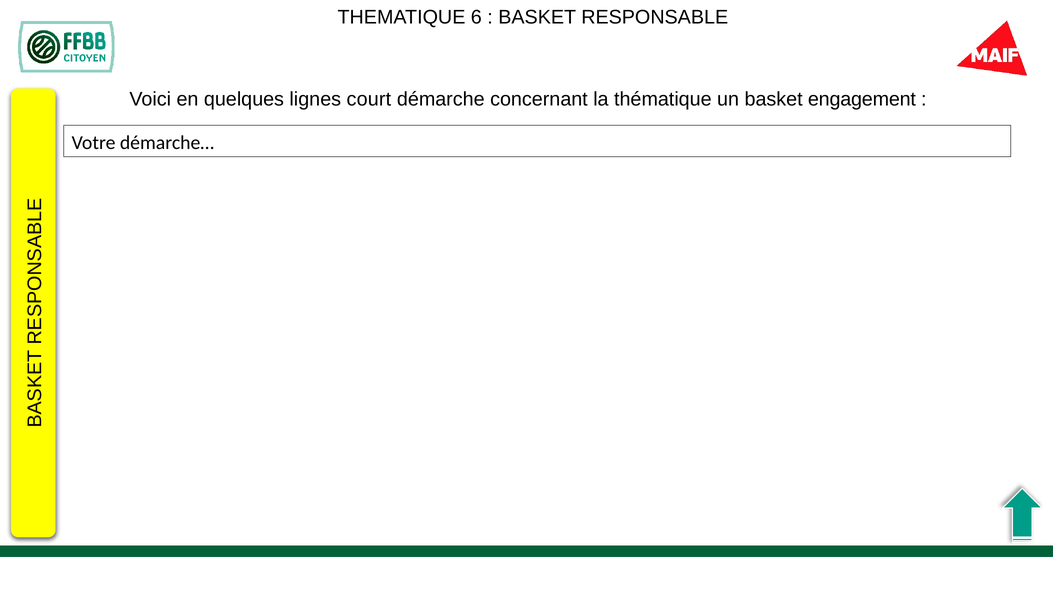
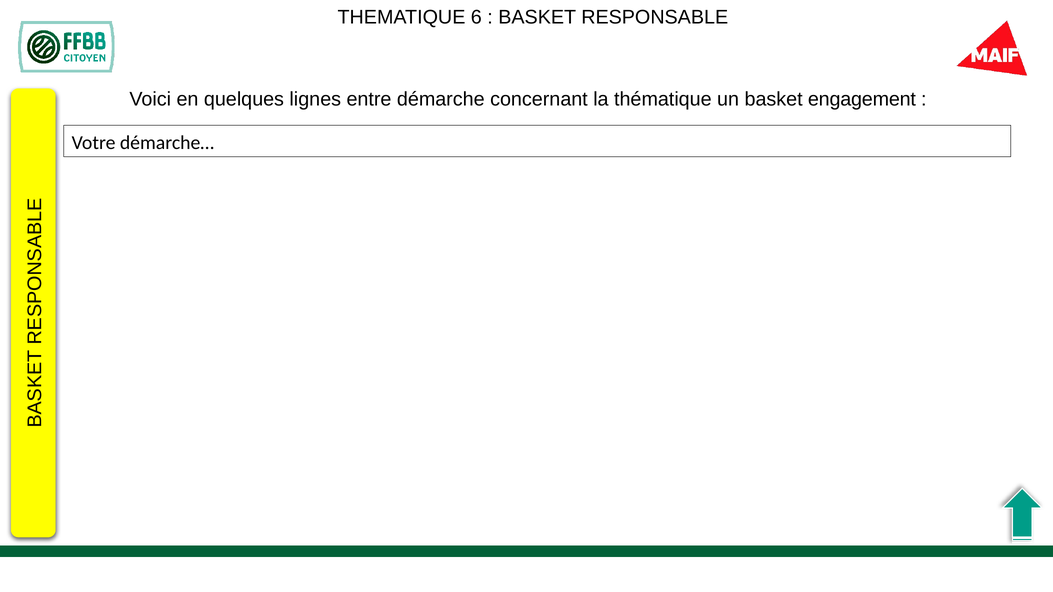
court: court -> entre (369, 99)
